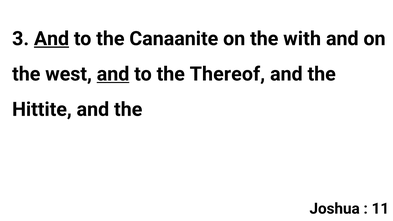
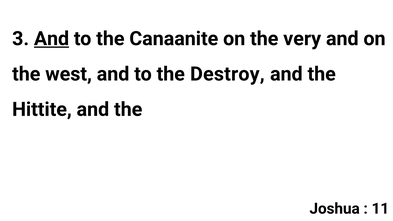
with: with -> very (302, 39)
and underline: present -> none (113, 74)
Thereof: Thereof -> Destroy (227, 74)
